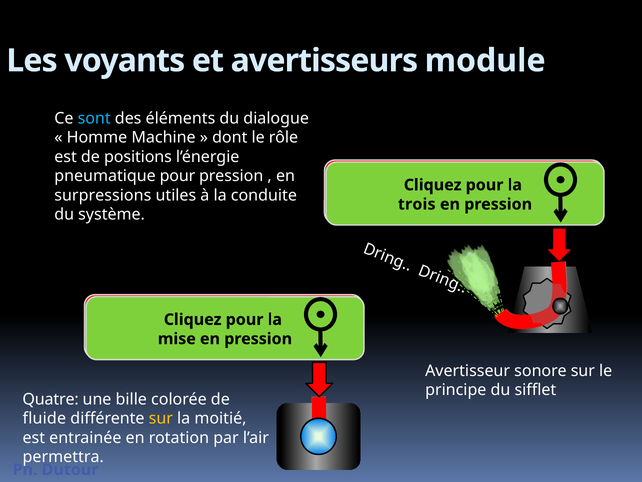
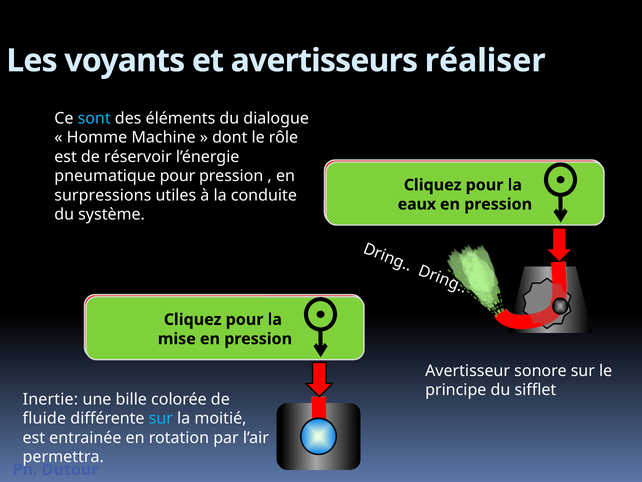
module: module -> réaliser (485, 61)
positions: positions -> réservoir (138, 157)
trois: trois -> eaux (417, 204)
Quatre: Quatre -> Inertie (50, 399)
sur colour: yellow -> light blue (161, 418)
